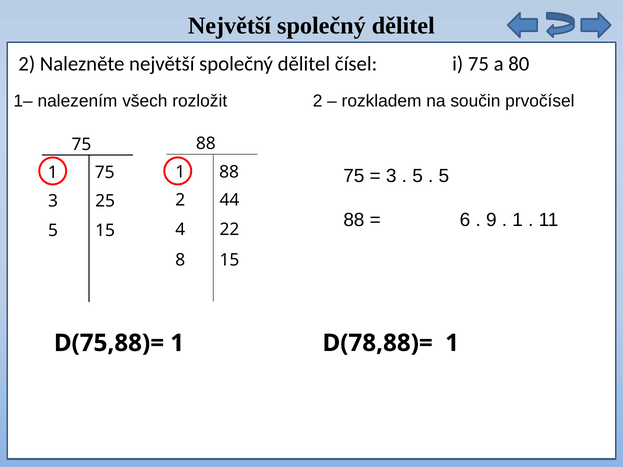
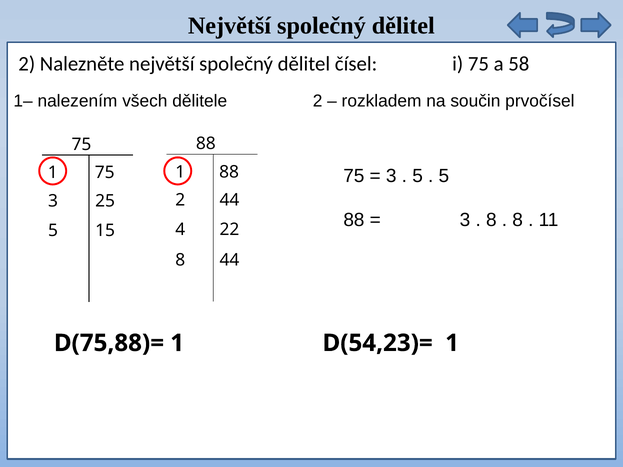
80: 80 -> 58 (519, 64)
rozložit: rozložit -> dělitele (200, 101)
6: 6 -> 3 (465, 220)
9: 9 -> 8 (491, 220)
1: 1 -> 8 (518, 220)
8 15: 15 -> 44 (229, 260)
D(78,88)=: D(78,88)= -> D(54,23)= (378, 343)
